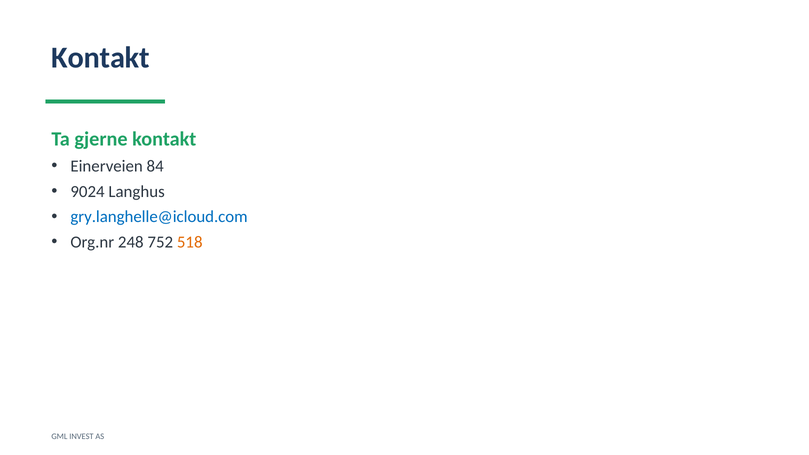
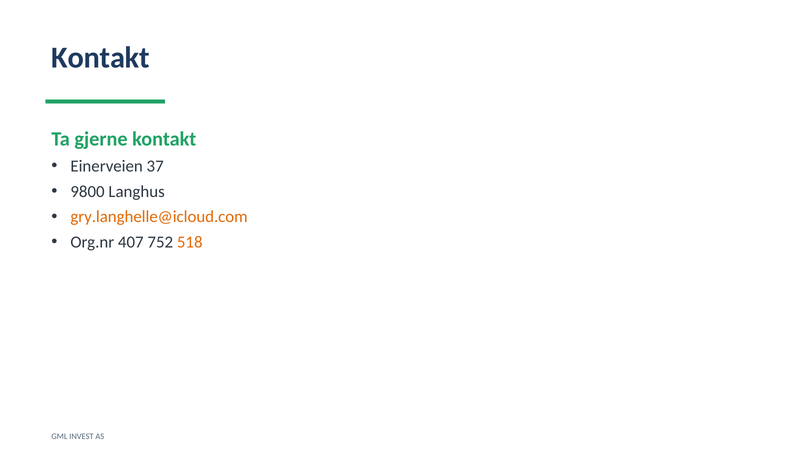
84: 84 -> 37 (155, 166)
9024: 9024 -> 9800 (88, 192)
gry.langhelle@icloud.com colour: blue -> orange (159, 217)
248: 248 -> 407 (131, 242)
